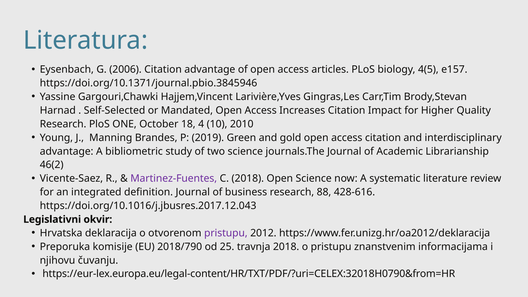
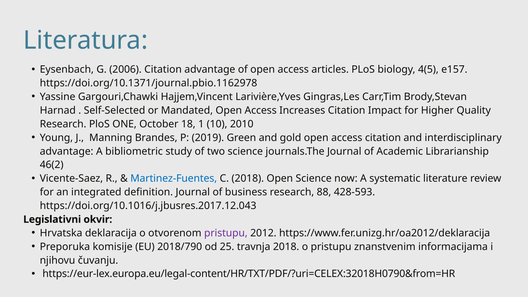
https://doi.org/10.1371/journal.pbio.3845946: https://doi.org/10.1371/journal.pbio.3845946 -> https://doi.org/10.1371/journal.pbio.1162978 (149, 83)
4: 4 -> 1 (201, 124)
Martinez-Fuentes colour: purple -> blue (174, 179)
428-616: 428-616 -> 428-593 (354, 192)
